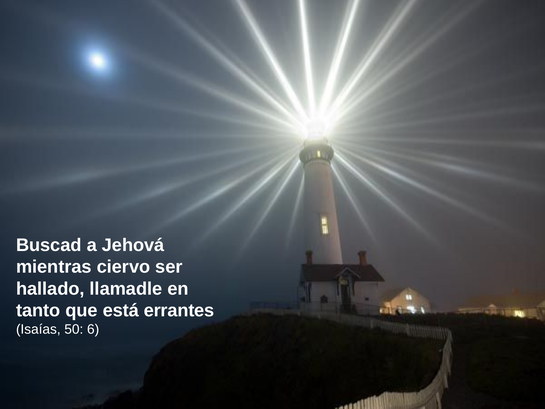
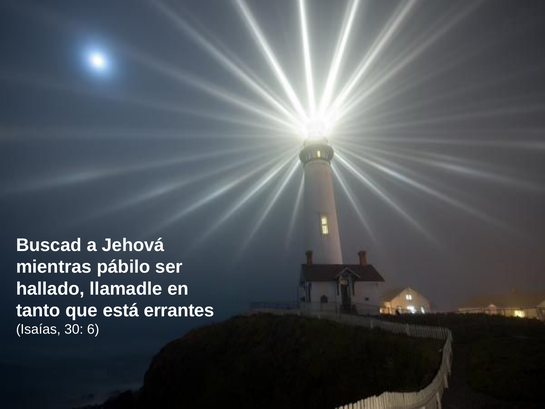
ciervo: ciervo -> pábilo (123, 267)
50: 50 -> 30 (74, 329)
